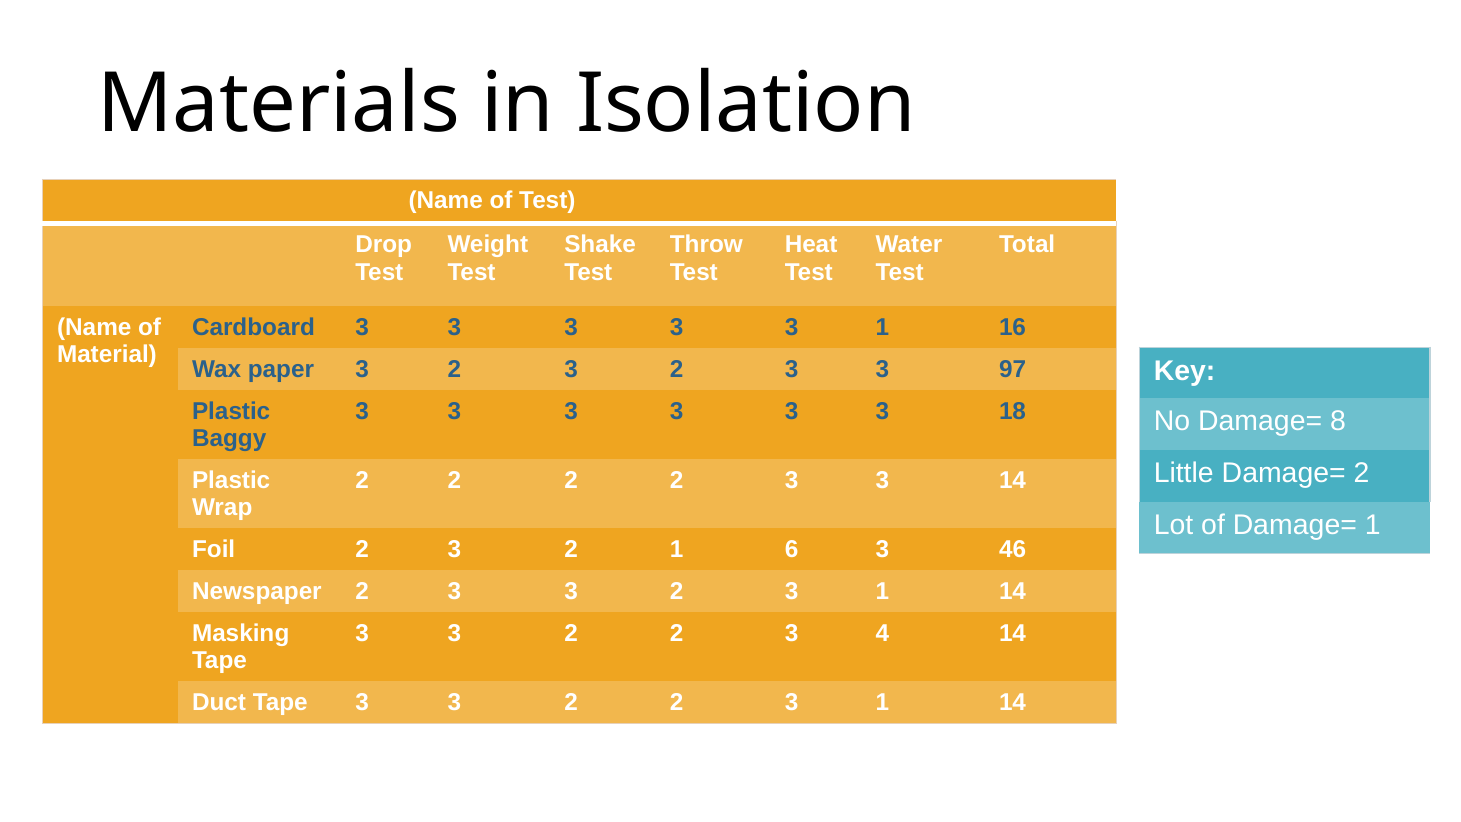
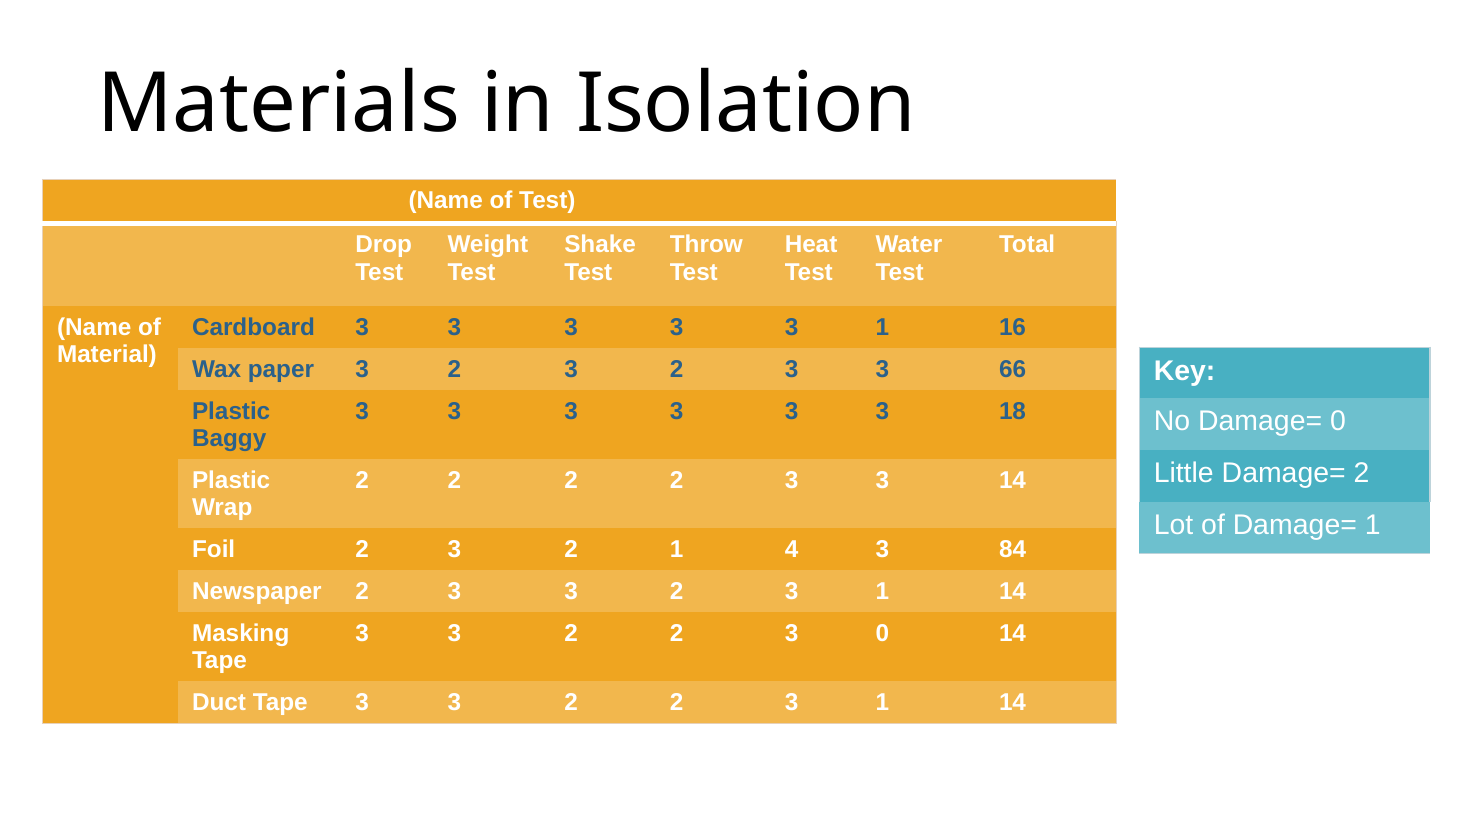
97: 97 -> 66 (1013, 369)
Damage= 8: 8 -> 0 (1338, 421)
6: 6 -> 4 (792, 550)
46: 46 -> 84 (1013, 550)
3 4: 4 -> 0 (883, 633)
